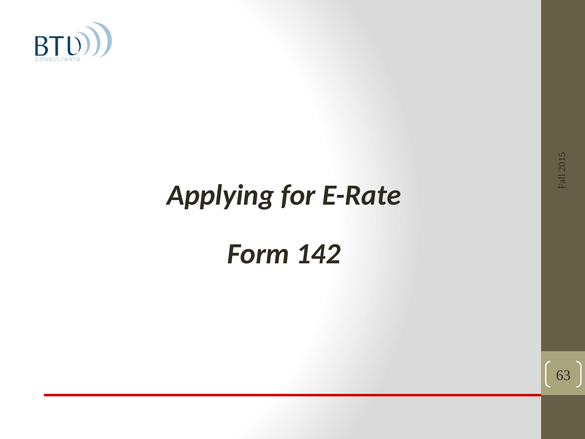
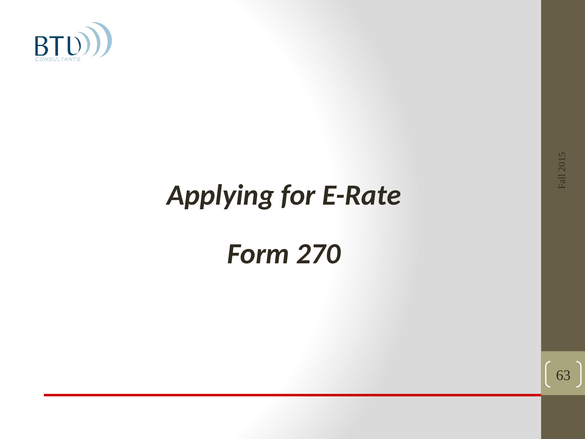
142: 142 -> 270 (318, 254)
